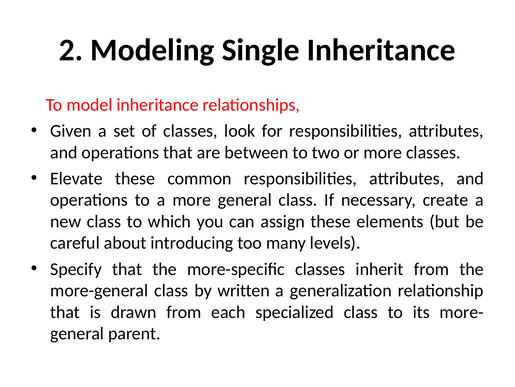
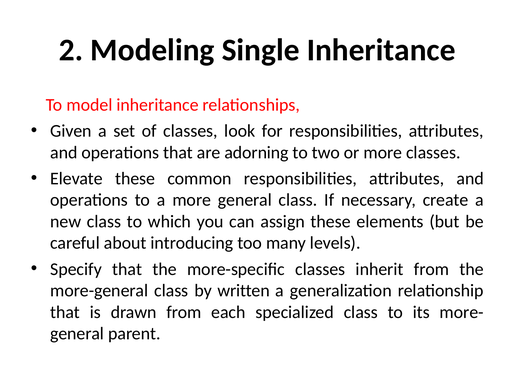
between: between -> adorning (257, 152)
